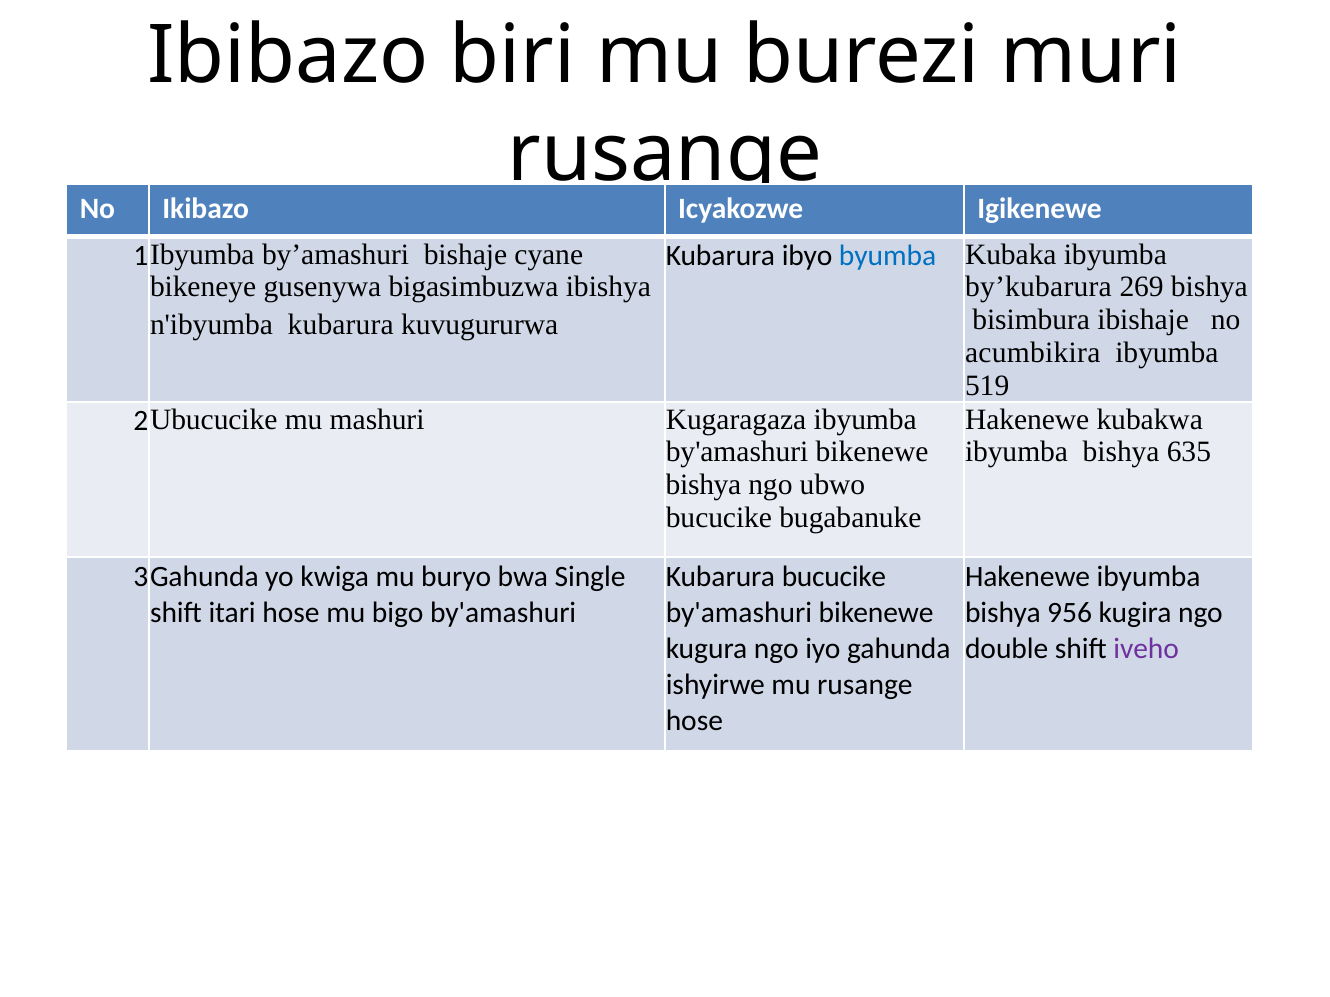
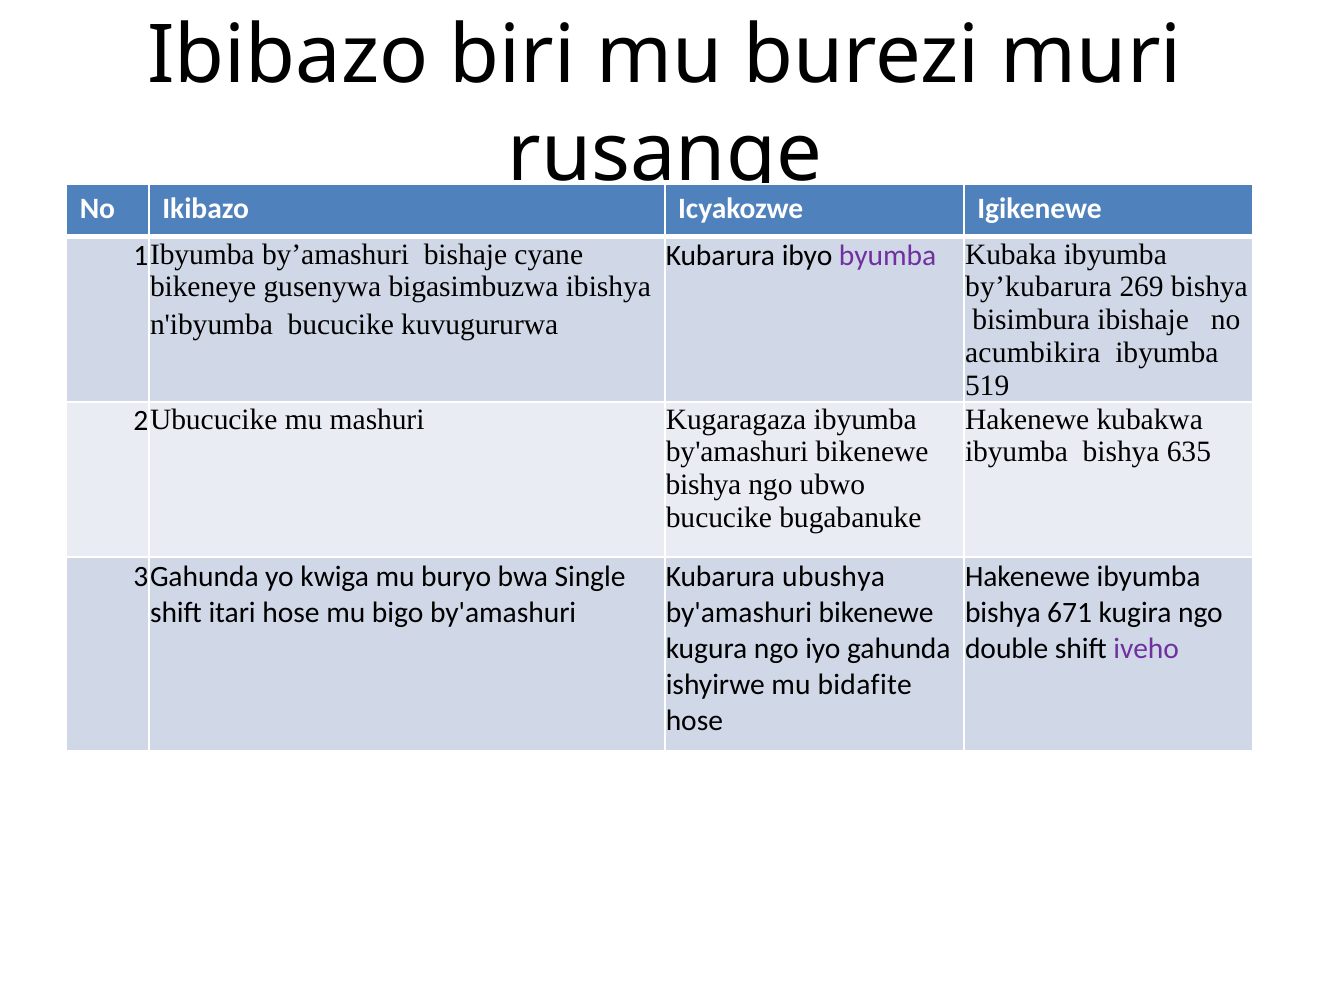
byumba colour: blue -> purple (888, 256)
n'ibyumba kubarura: kubarura -> bucucike (341, 325)
Kubarura bucucike: bucucike -> ubushya (834, 577)
956: 956 -> 671 (1070, 613)
mu rusange: rusange -> bidafite (865, 685)
